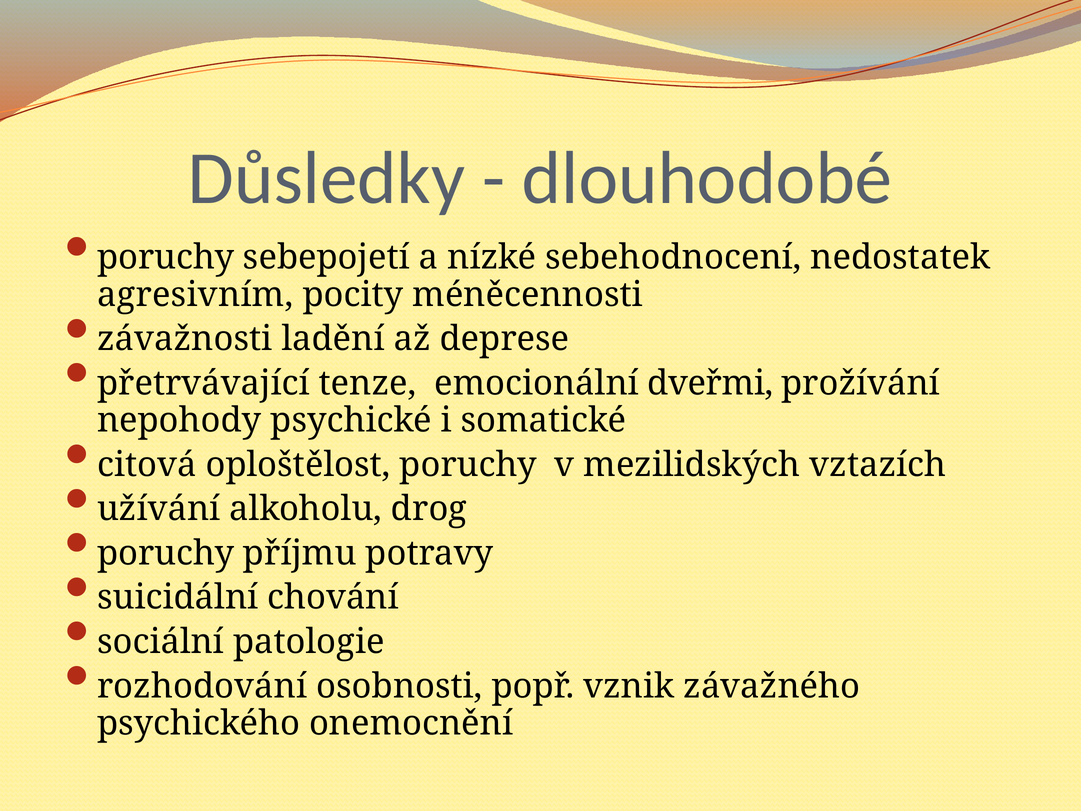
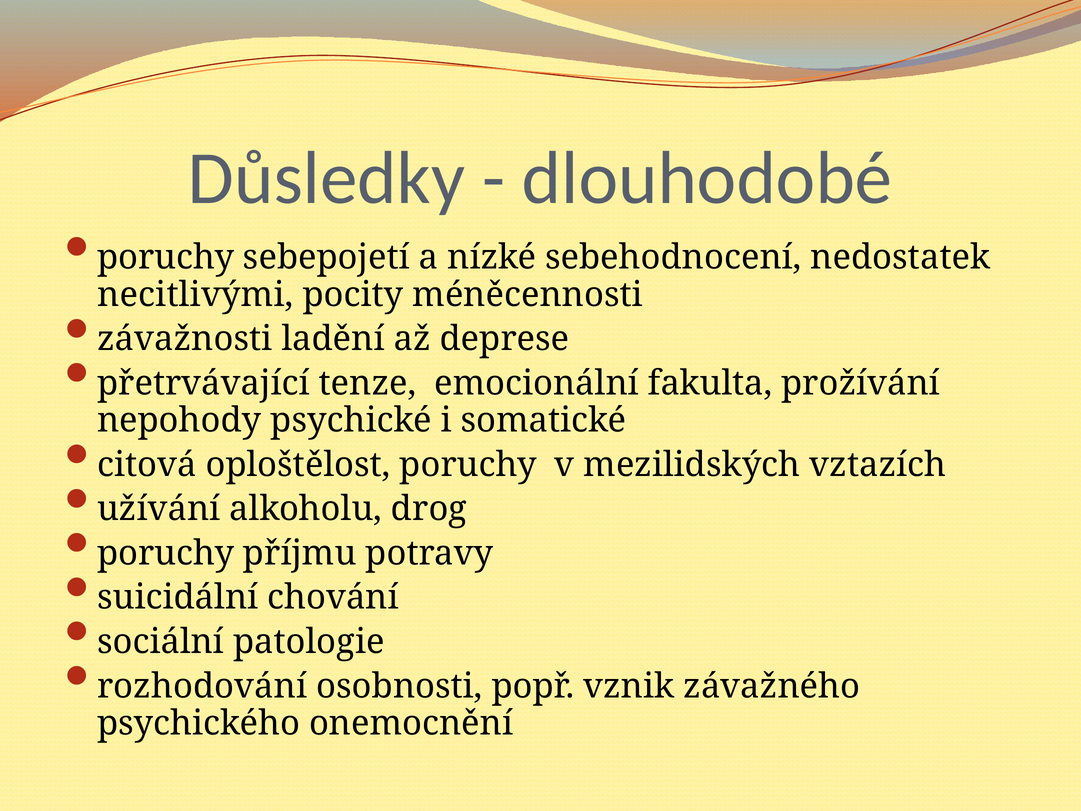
agresivním: agresivním -> necitlivými (195, 295)
dveřmi: dveřmi -> fakulta (710, 383)
